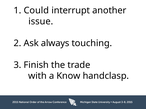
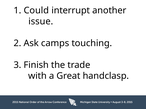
always: always -> camps (55, 43)
Know: Know -> Great (68, 76)
